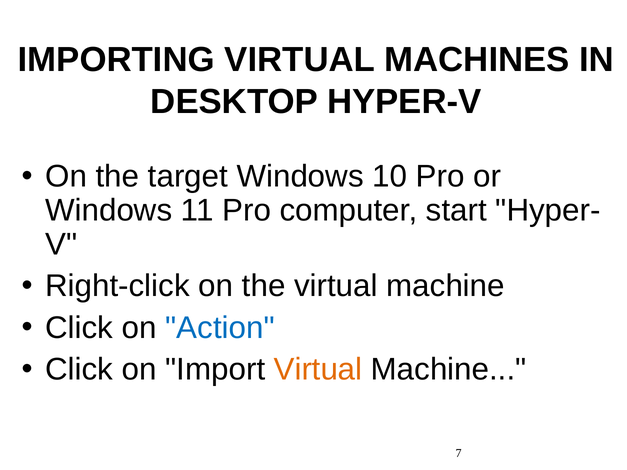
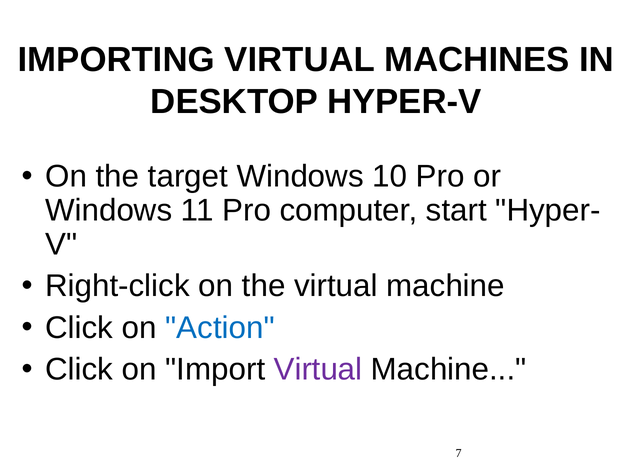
Virtual colour: orange -> purple (318, 370)
